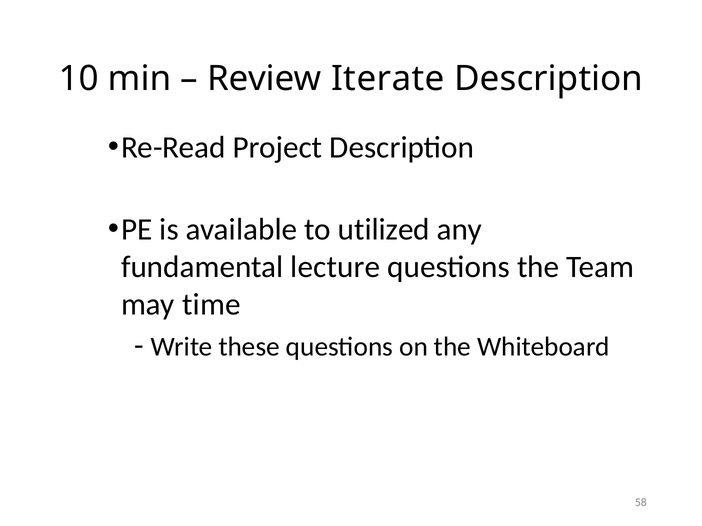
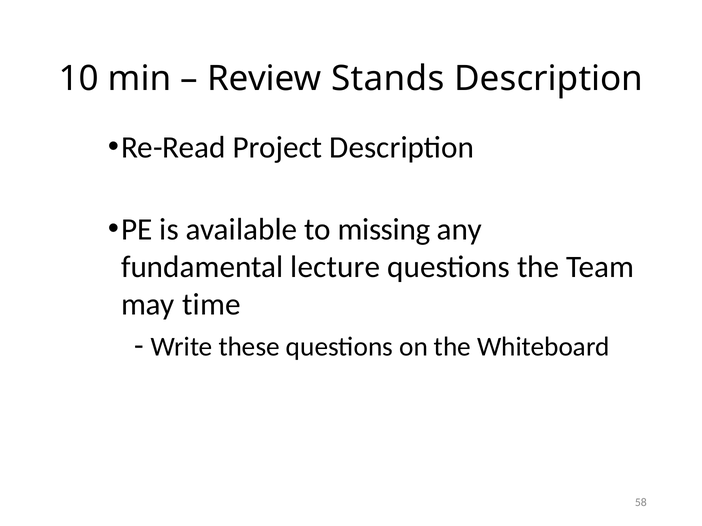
Iterate: Iterate -> Stands (388, 79)
utilized: utilized -> missing (384, 230)
